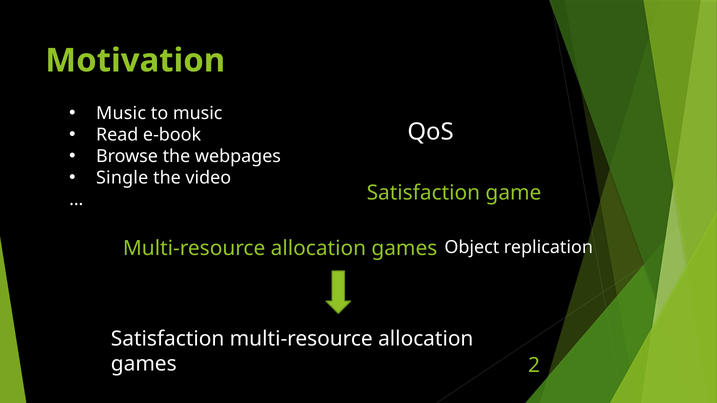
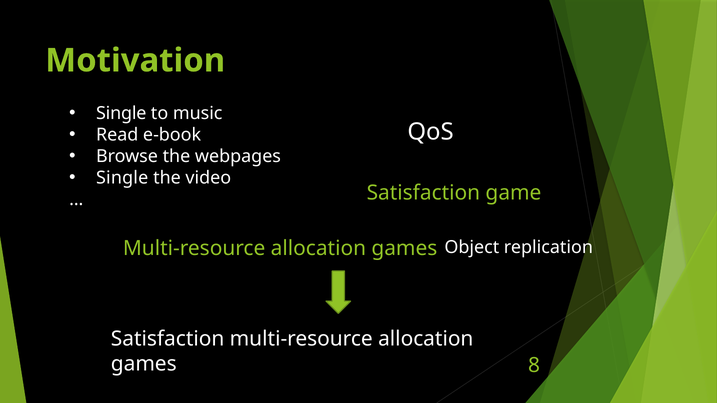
Music: Music -> Single (121, 113)
2: 2 -> 8 (534, 366)
